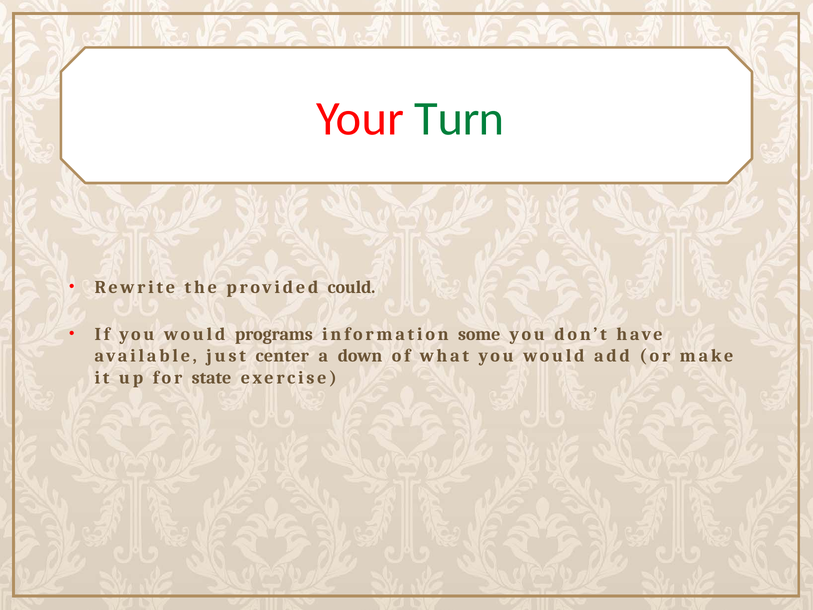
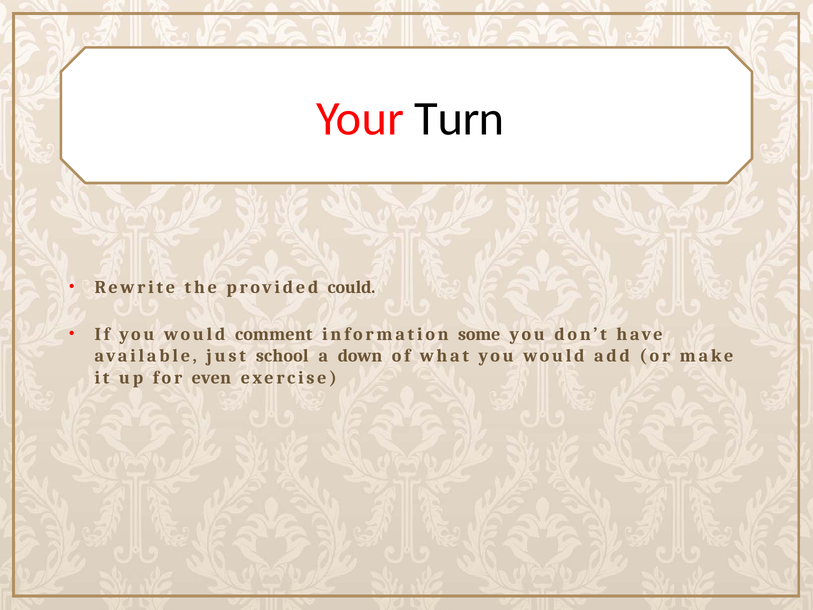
Turn colour: green -> black (459, 119)
programs: programs -> comment (274, 334)
center: center -> school (282, 356)
state: state -> even (211, 377)
